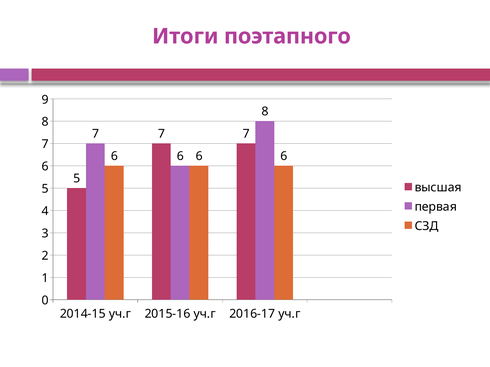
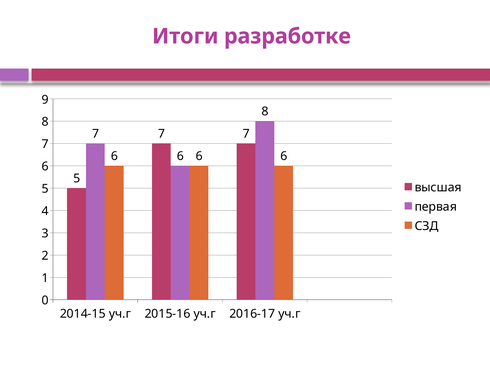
поэтапного: поэтапного -> разработке (287, 36)
